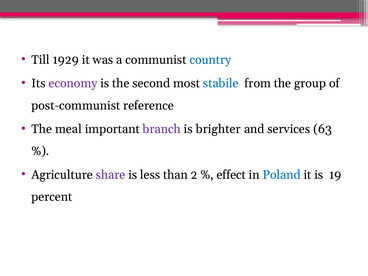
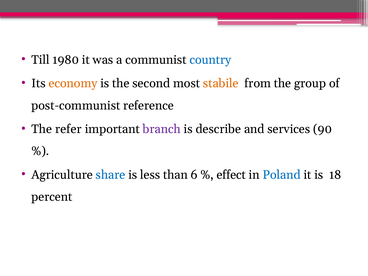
1929: 1929 -> 1980 (66, 60)
economy colour: purple -> orange (73, 83)
stabile colour: blue -> orange (221, 83)
meal: meal -> refer (68, 129)
brighter: brighter -> describe (218, 129)
63: 63 -> 90 (323, 129)
share colour: purple -> blue (111, 175)
2: 2 -> 6 (194, 175)
19: 19 -> 18 (335, 175)
